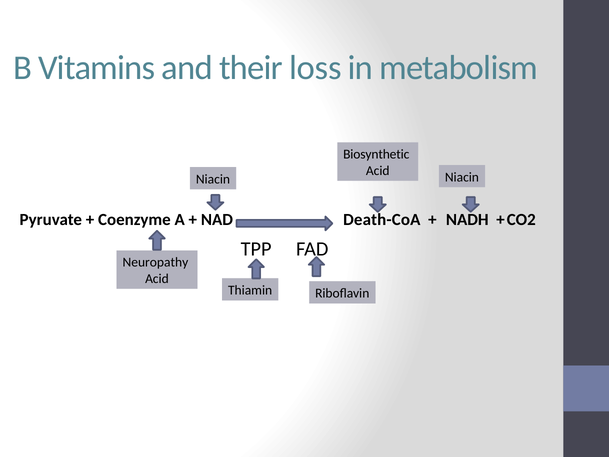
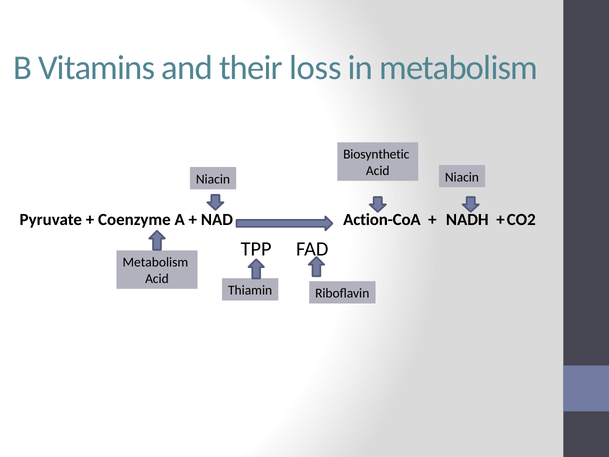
Death-CoA: Death-CoA -> Action-CoA (382, 220)
Neuropathy: Neuropathy -> Metabolism (155, 262)
